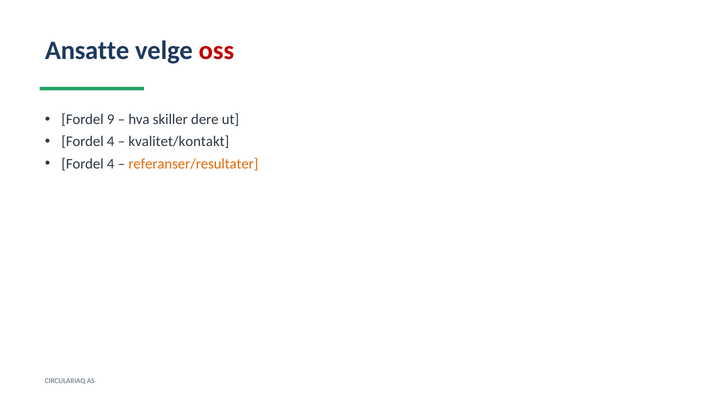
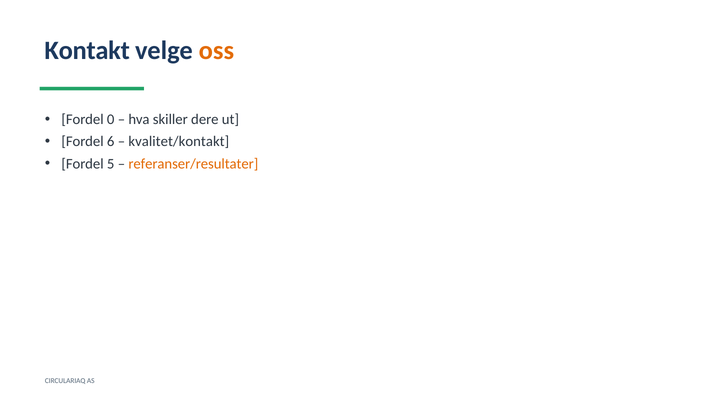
Ansatte: Ansatte -> Kontakt (87, 50)
oss colour: red -> orange (216, 50)
9: 9 -> 0 (111, 120)
4: 4 -> 6 (111, 142)
4: 4 -> 5 (111, 164)
